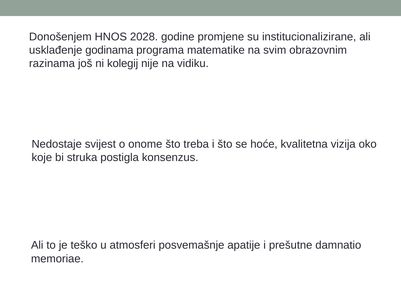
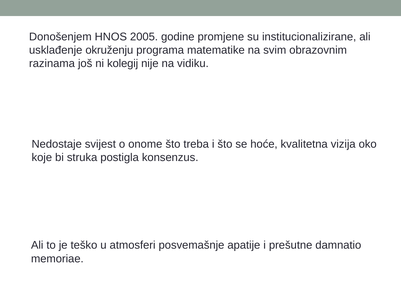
2028: 2028 -> 2005 (144, 37)
godinama: godinama -> okruženju (109, 50)
